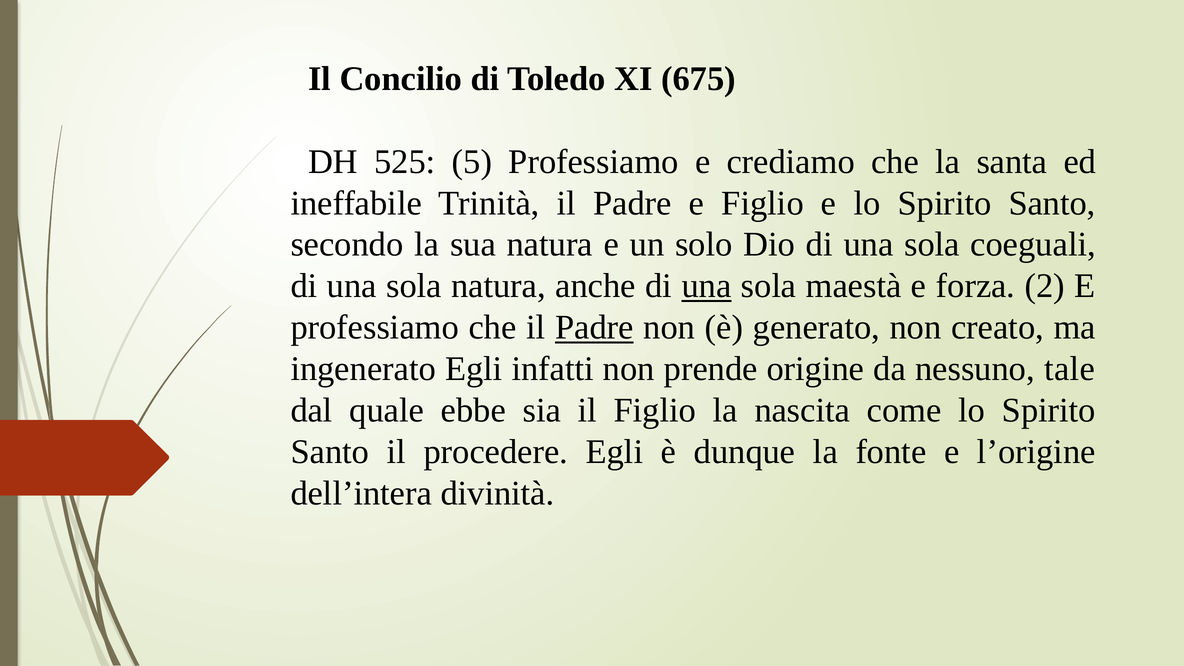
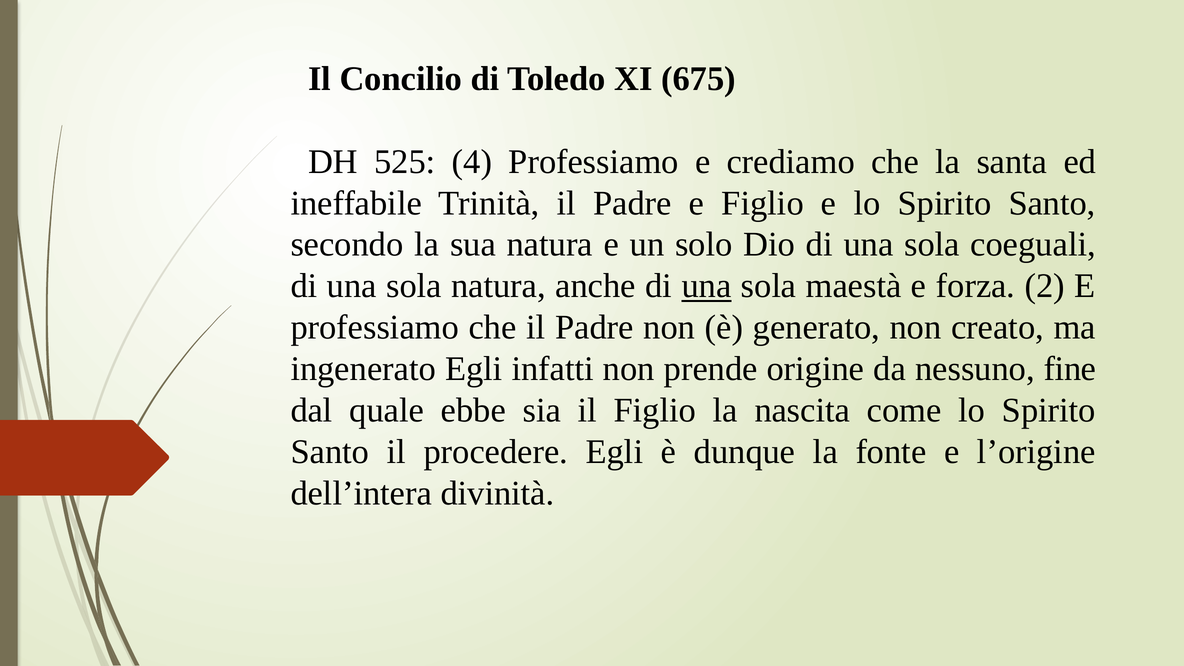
5: 5 -> 4 (472, 162)
Padre underline: present -> none (594, 328)
tale: tale -> fine (1070, 369)
